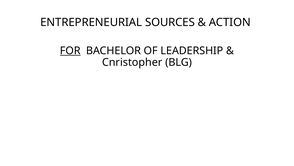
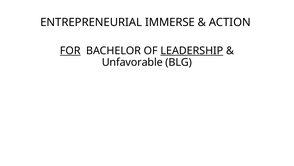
SOURCES: SOURCES -> IMMERSE (170, 22)
LEADERSHIP underline: none -> present (192, 50)
Cnristopher: Cnristopher -> Unfavorable (132, 62)
